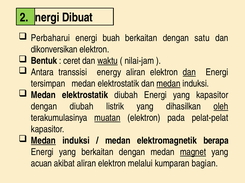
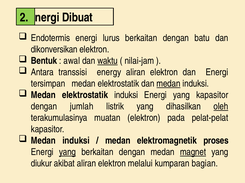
Perbaharui: Perbaharui -> Endotermis (51, 38)
buah: buah -> lurus (111, 38)
satu: satu -> batu (202, 38)
ceret: ceret -> awal (72, 61)
dan underline: present -> none (189, 73)
elektrostatik diubah: diubah -> induksi (126, 95)
dengan diubah: diubah -> jumlah (82, 107)
muatan underline: present -> none (107, 118)
Medan underline: present -> none (43, 141)
berapa: berapa -> proses (216, 141)
yang underline: none -> present (67, 153)
acuan: acuan -> diukur (41, 164)
